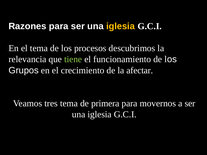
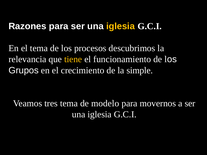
tiene colour: light green -> yellow (73, 59)
afectar: afectar -> simple (140, 70)
primera: primera -> modelo (105, 104)
